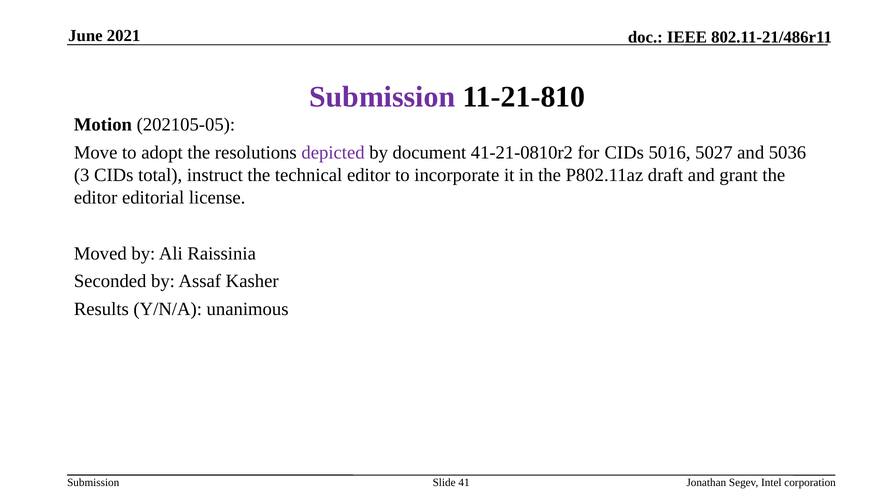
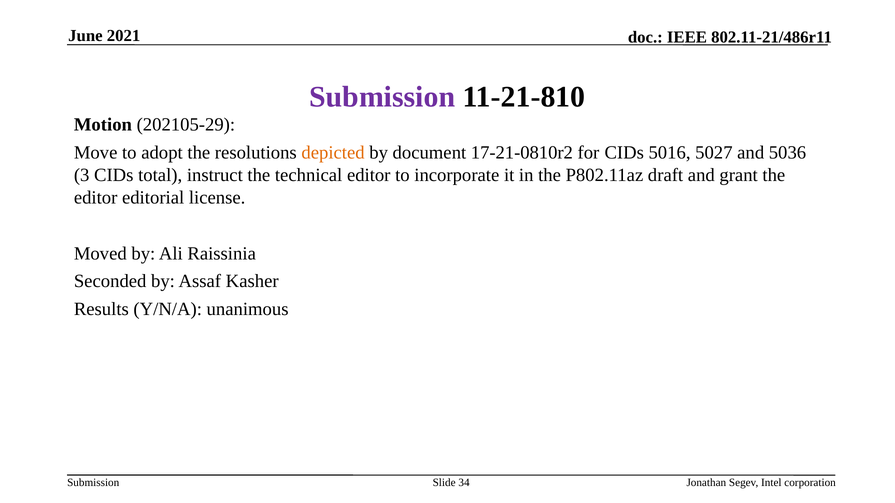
202105-05: 202105-05 -> 202105-29 (186, 125)
depicted colour: purple -> orange (333, 153)
41-21-0810r2: 41-21-0810r2 -> 17-21-0810r2 (522, 153)
41: 41 -> 34 (464, 483)
